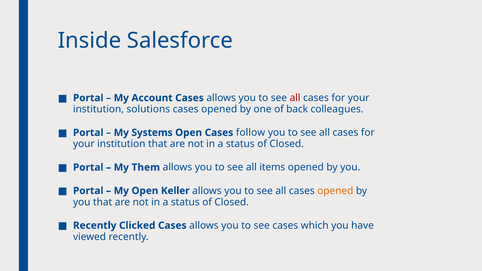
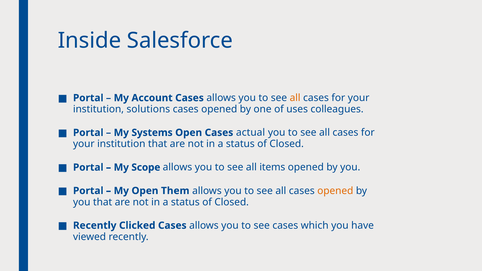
all colour: red -> orange (295, 98)
back: back -> uses (297, 109)
follow: follow -> actual (251, 133)
Them: Them -> Scope (146, 167)
Keller: Keller -> Them (175, 191)
